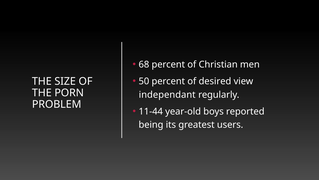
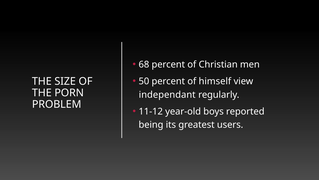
desired: desired -> himself (215, 81)
11-44: 11-44 -> 11-12 (151, 111)
